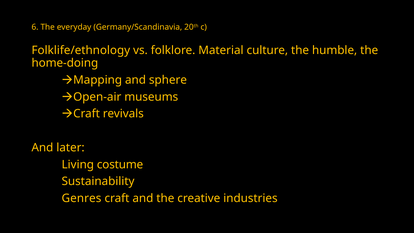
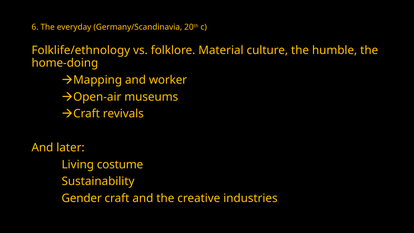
sphere: sphere -> worker (168, 80)
Genres: Genres -> Gender (82, 198)
